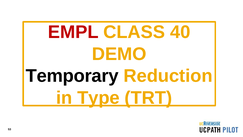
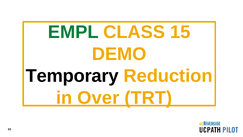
EMPL colour: red -> green (73, 32)
40: 40 -> 15 (180, 32)
Type: Type -> Over (98, 98)
